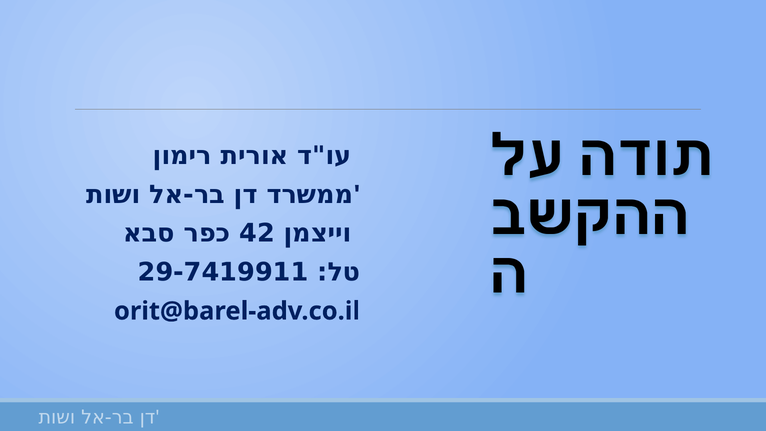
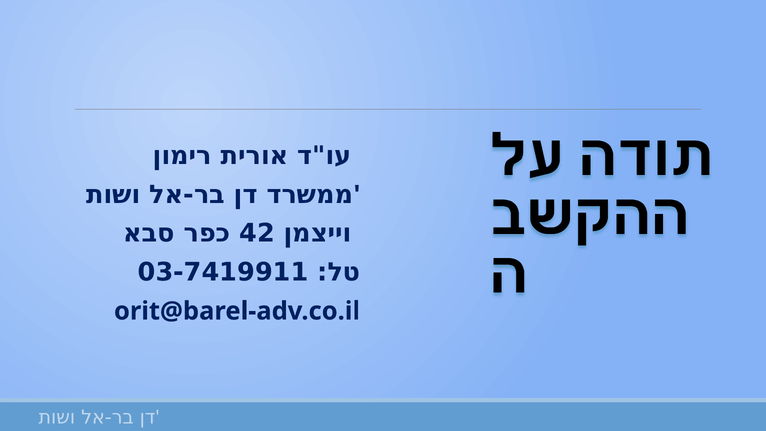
29-7419911: 29-7419911 -> 03-7419911 (223, 272)
